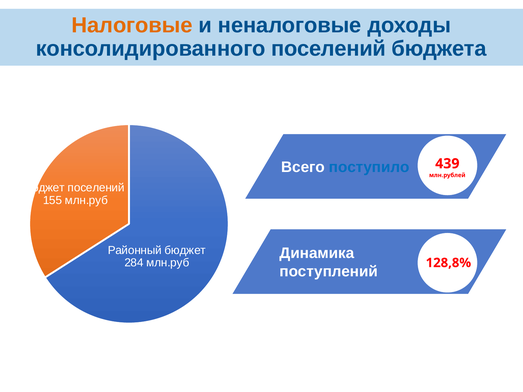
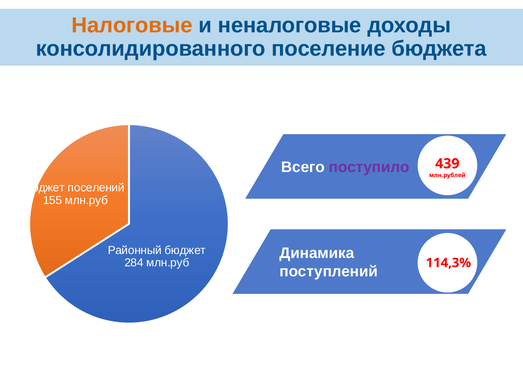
консолидированного поселений: поселений -> поселение (329, 49)
поступило colour: blue -> purple (369, 167)
128,8%: 128,8% -> 114,3% (448, 263)
